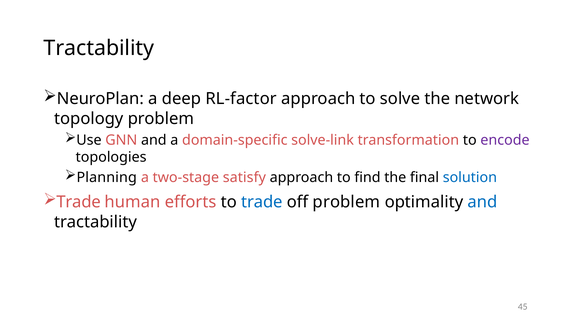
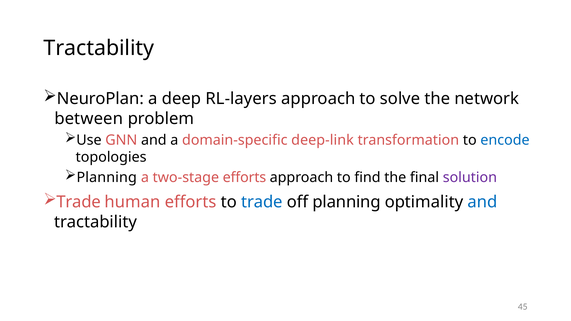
RL-factor: RL-factor -> RL-layers (241, 99)
topology: topology -> between (89, 119)
solve-link: solve-link -> deep-link (323, 140)
encode colour: purple -> blue (505, 140)
two-stage satisfy: satisfy -> efforts (244, 177)
solution colour: blue -> purple (470, 177)
off problem: problem -> planning (347, 202)
